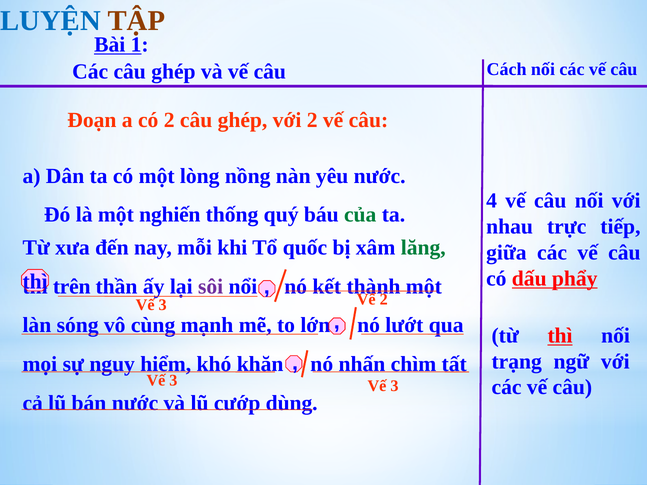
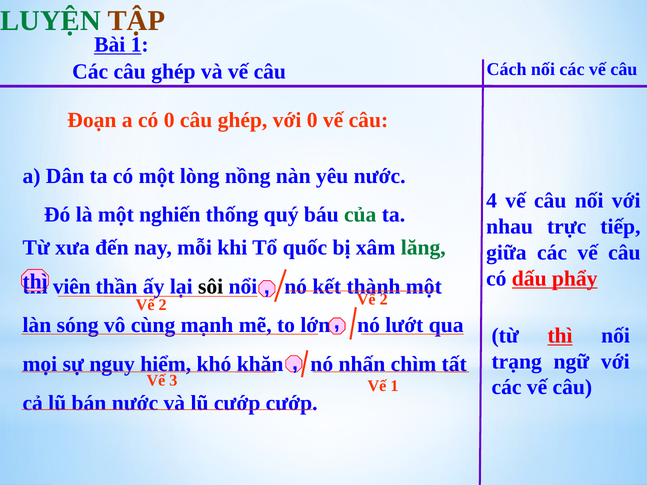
LUYỆN colour: blue -> green (51, 21)
có 2: 2 -> 0 (169, 120)
với 2: 2 -> 0 (312, 120)
trên: trên -> viên (72, 287)
sôi colour: purple -> black (211, 287)
3: 3 -> 2 (163, 305)
3: 3 -> 1 (394, 386)
cướp dùng: dùng -> cướp (292, 403)
